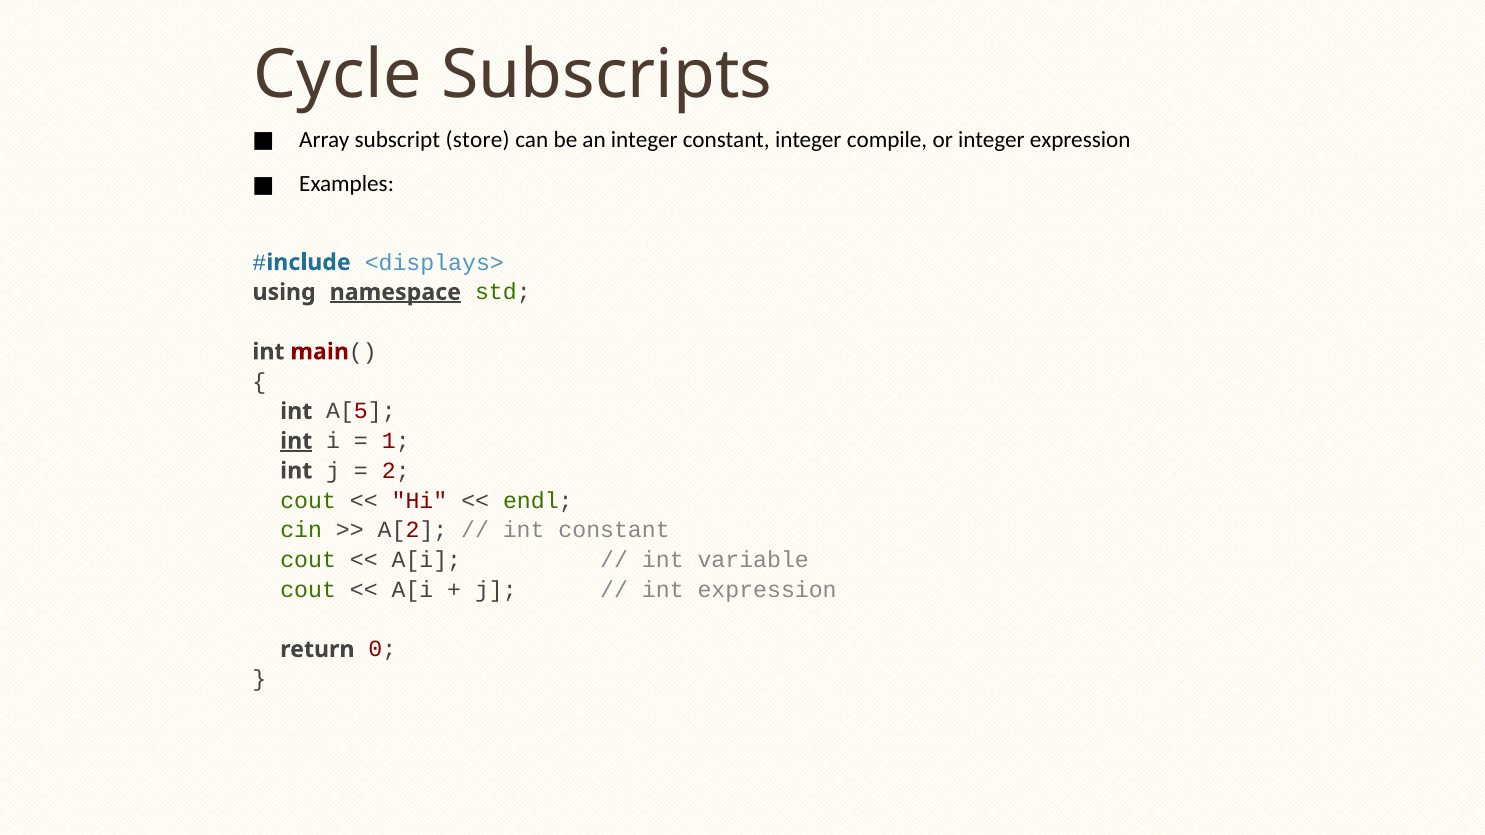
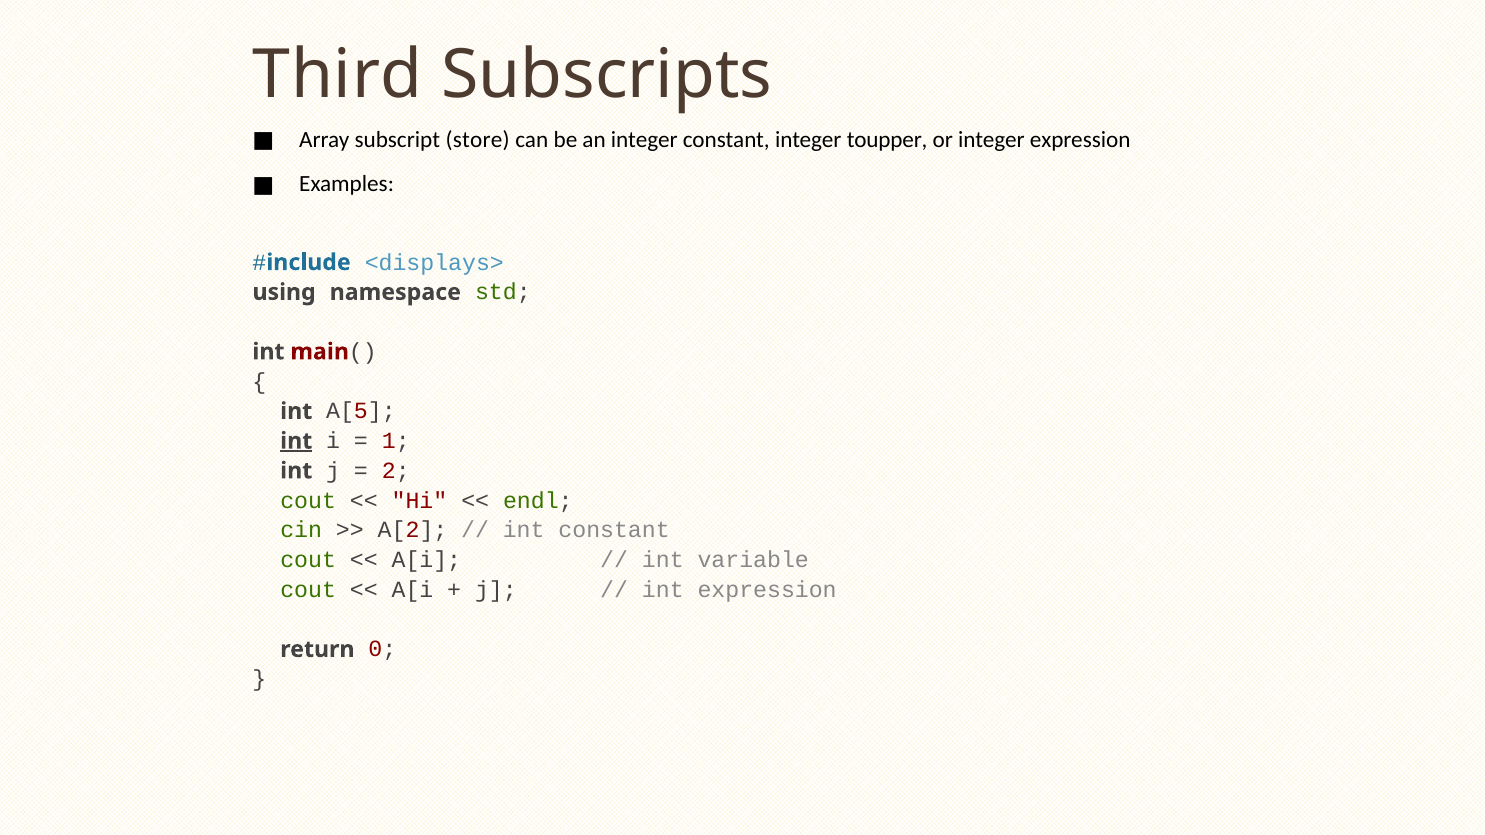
Cycle: Cycle -> Third (338, 75)
compile: compile -> toupper (887, 140)
namespace underline: present -> none (395, 292)
